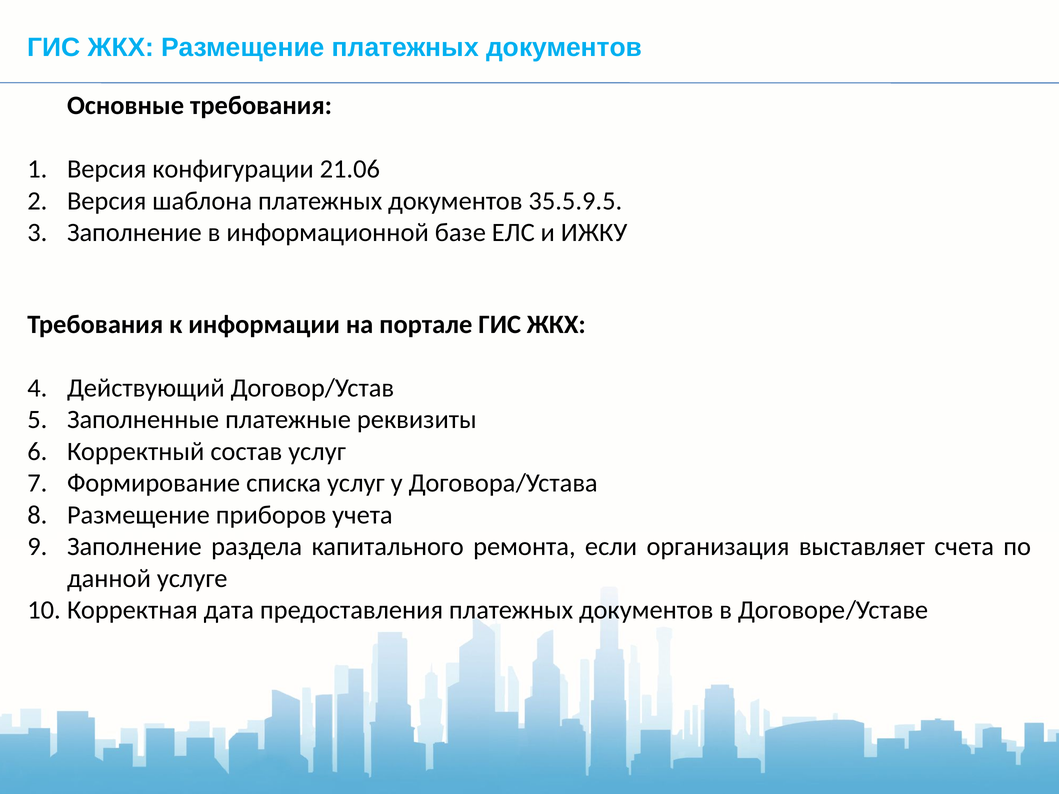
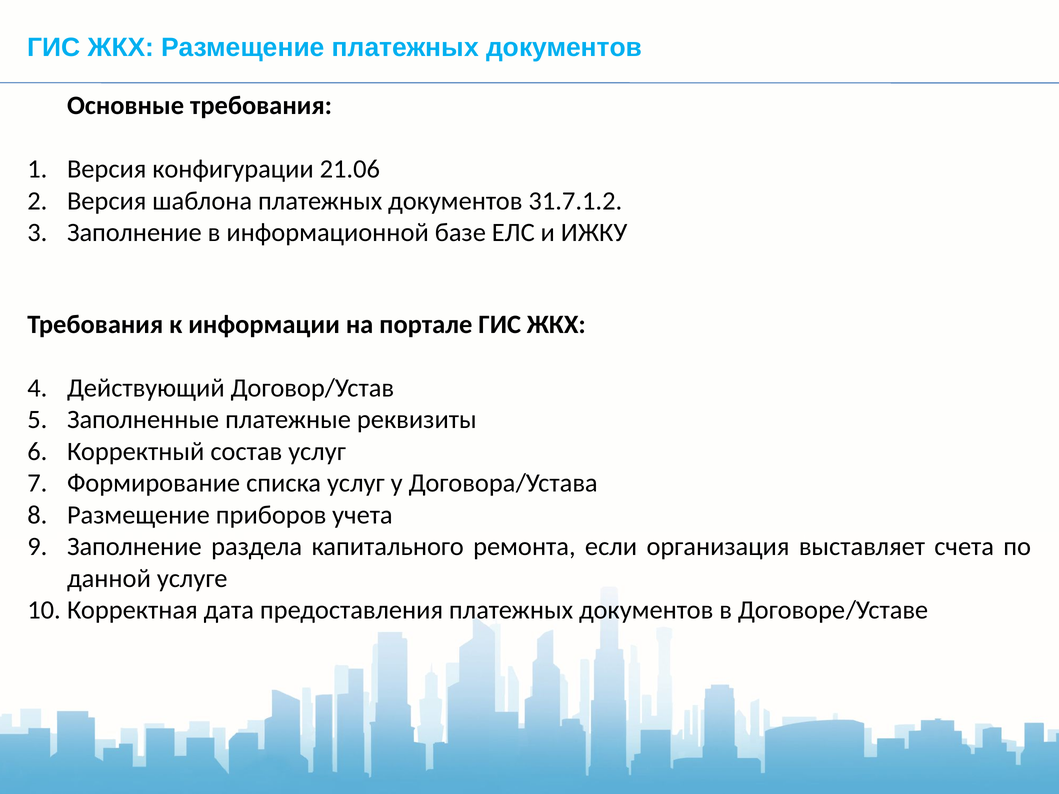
35.5.9.5: 35.5.9.5 -> 31.7.1.2 (575, 201)
